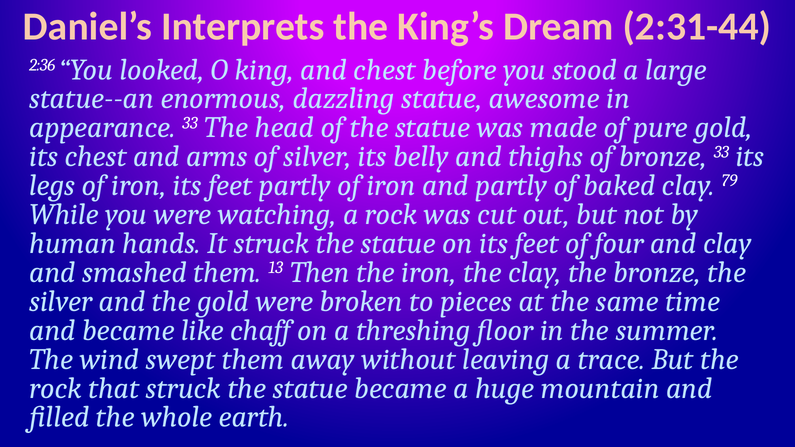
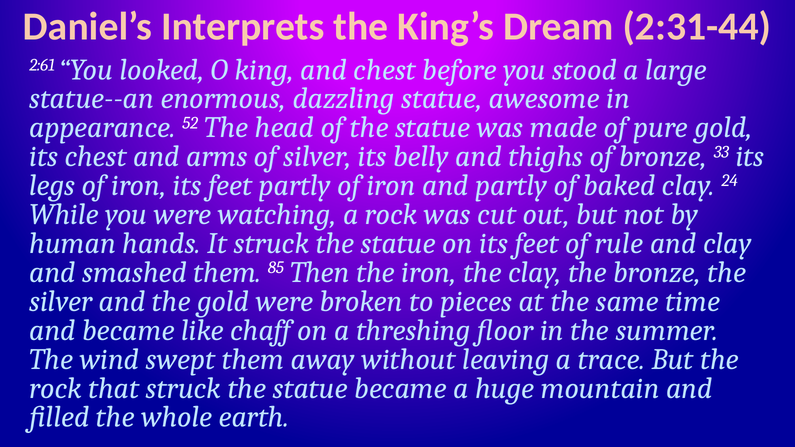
2:36: 2:36 -> 2:61 (42, 65)
appearance 33: 33 -> 52 (190, 123)
79: 79 -> 24 (730, 181)
four: four -> rule (619, 244)
13: 13 -> 85 (276, 268)
